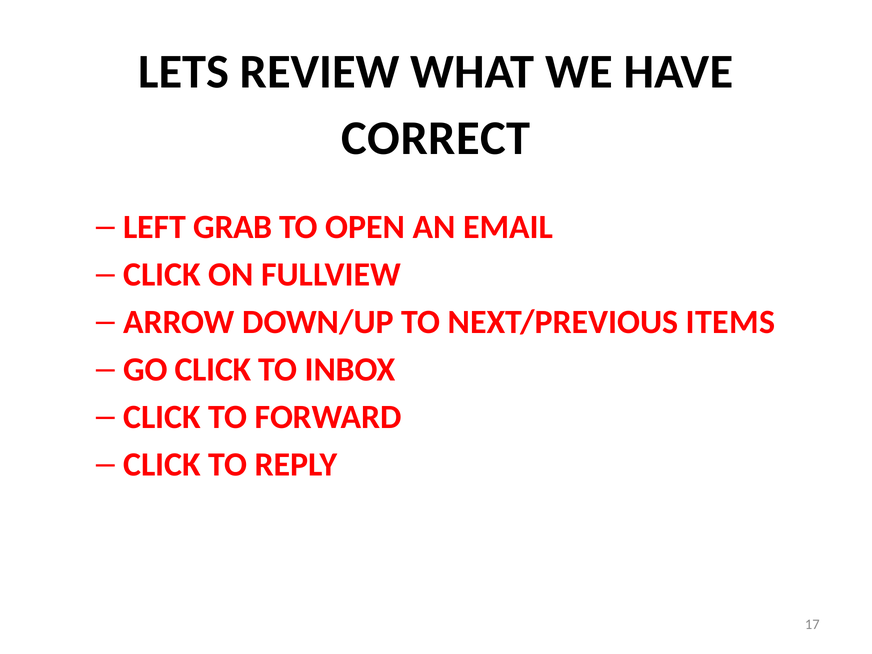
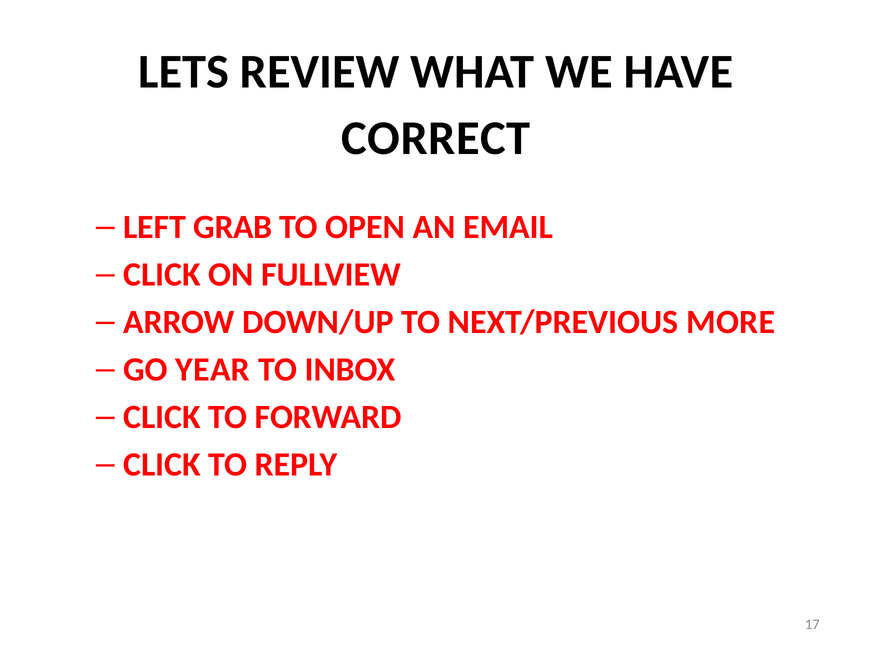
ITEMS: ITEMS -> MORE (731, 322)
GO CLICK: CLICK -> YEAR (213, 370)
